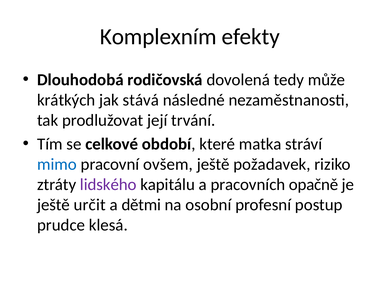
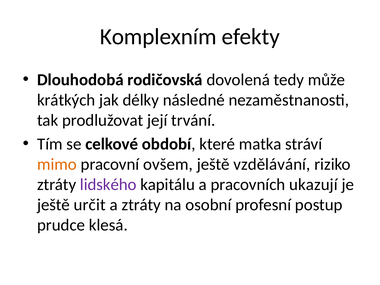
stává: stává -> délky (141, 100)
mimo colour: blue -> orange (57, 164)
požadavek: požadavek -> vzdělávání (272, 164)
opačně: opačně -> ukazují (313, 185)
a dětmi: dětmi -> ztráty (141, 205)
